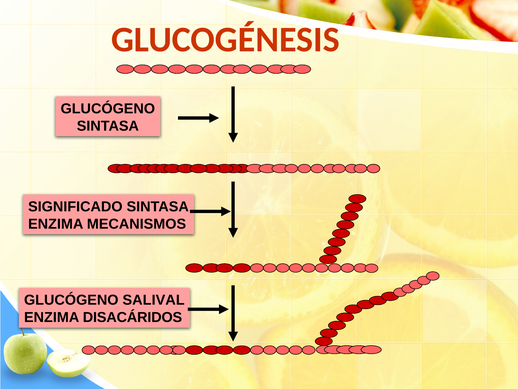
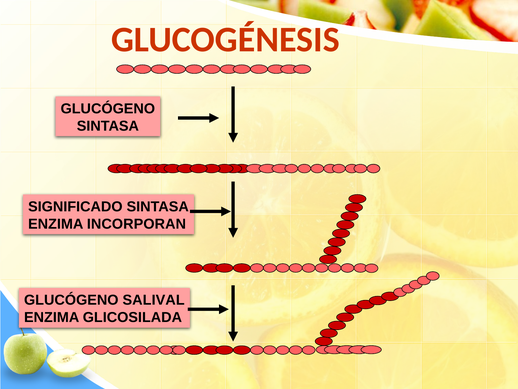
MECANISMOS: MECANISMOS -> INCORPORAN (136, 224)
DISACÁRIDOS: DISACÁRIDOS -> GLICOSILADA (132, 317)
